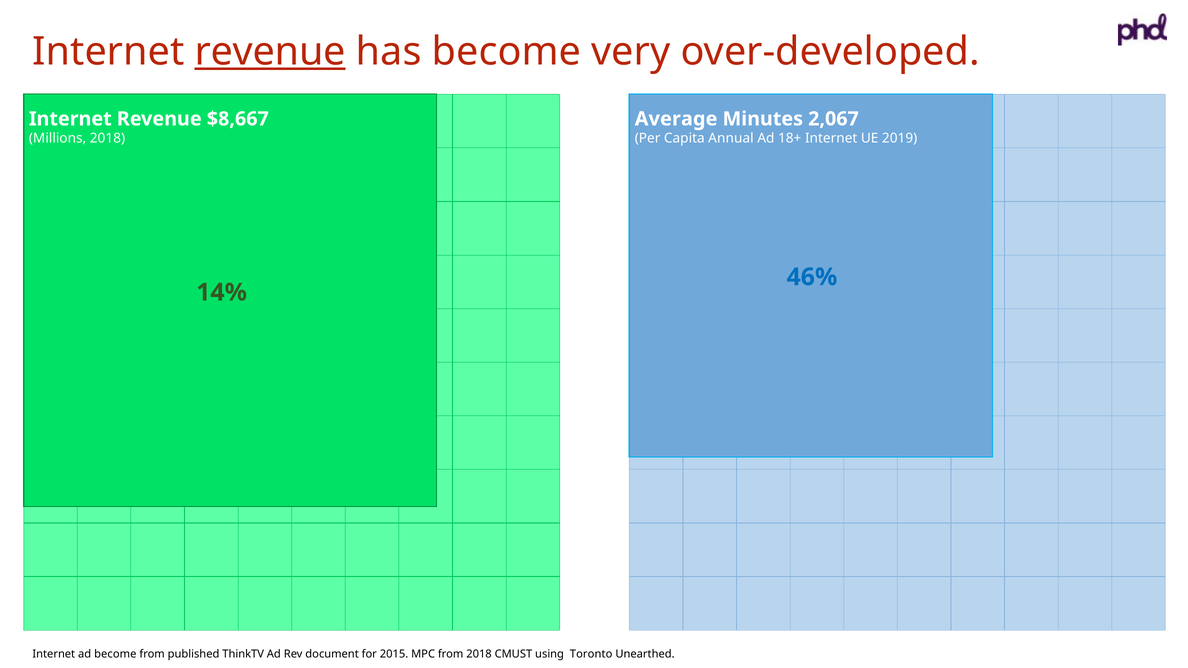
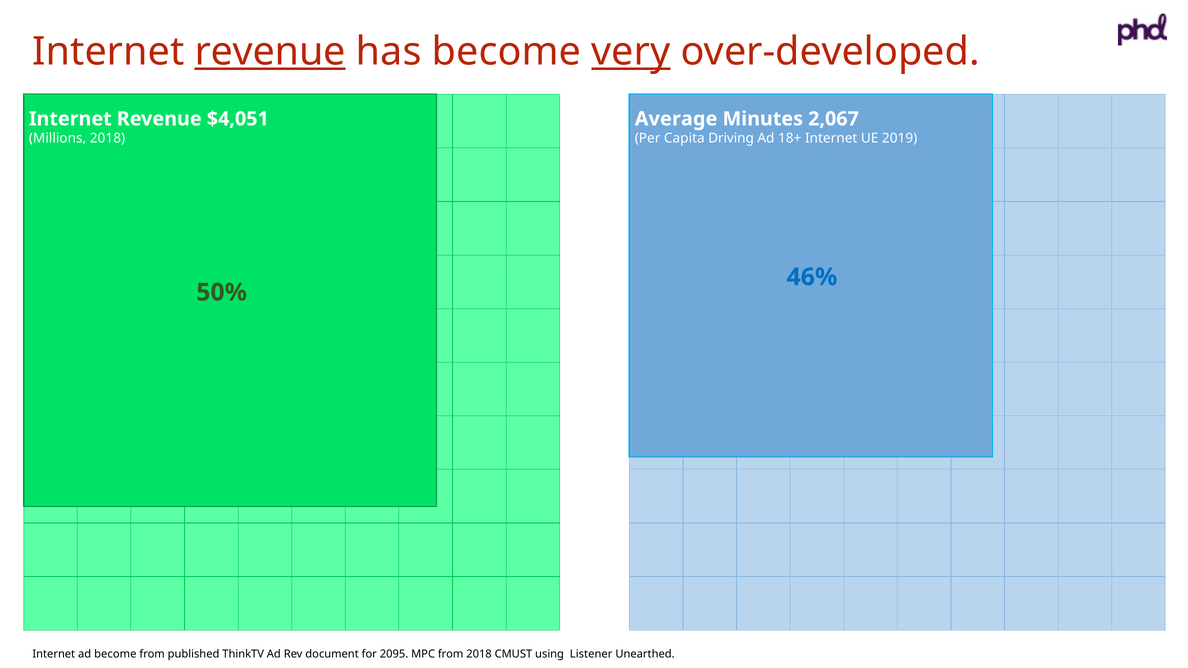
very underline: none -> present (631, 52)
$8,667: $8,667 -> $4,051 (238, 119)
Annual: Annual -> Driving (731, 139)
14%: 14% -> 50% (222, 292)
2015: 2015 -> 2095 (394, 654)
Toronto: Toronto -> Listener (591, 654)
